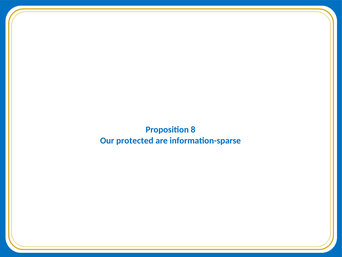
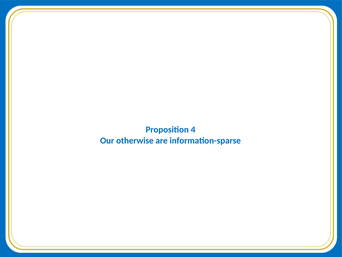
8: 8 -> 4 (193, 129)
protected: protected -> otherwise (135, 140)
